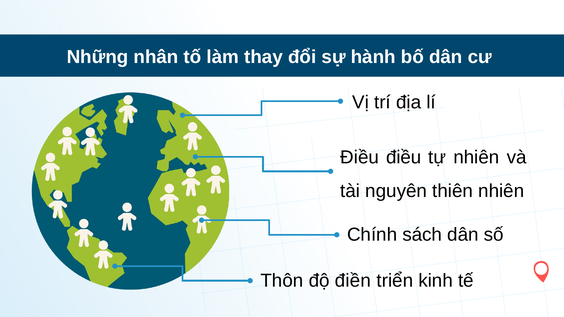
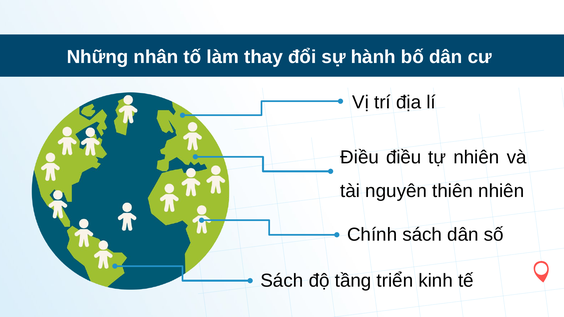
Thôn: Thôn -> Sách (282, 281)
điền: điền -> tầng (353, 281)
